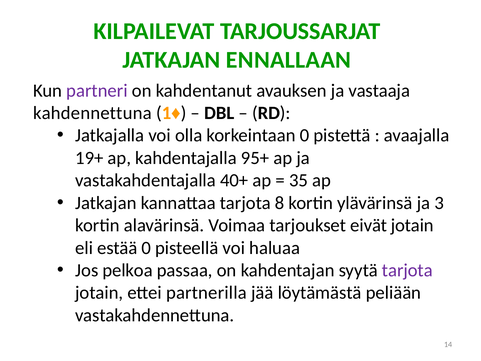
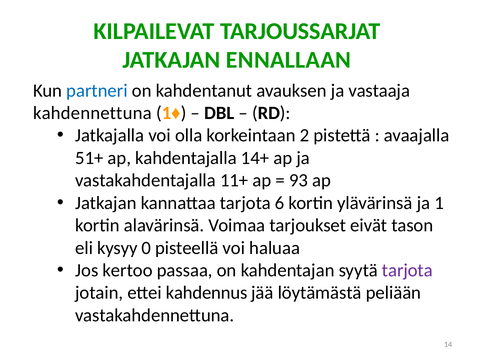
partneri colour: purple -> blue (97, 90)
korkeintaan 0: 0 -> 2 (304, 135)
19+: 19+ -> 51+ (89, 158)
95+: 95+ -> 14+ (255, 158)
40+: 40+ -> 11+ (234, 180)
35: 35 -> 93 (298, 180)
8: 8 -> 6 (280, 203)
3: 3 -> 1 (439, 203)
eivät jotain: jotain -> tason (412, 225)
estää: estää -> kysyy (117, 248)
pelkoa: pelkoa -> kertoo (128, 270)
partnerilla: partnerilla -> kahdennus (207, 293)
